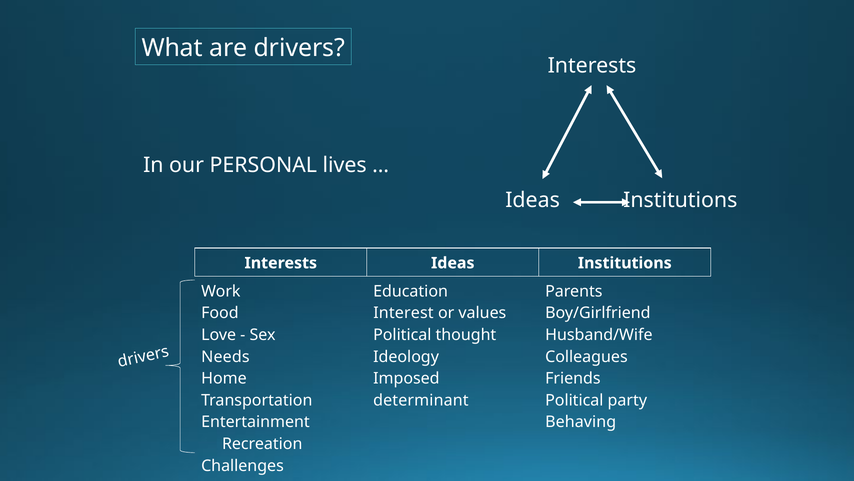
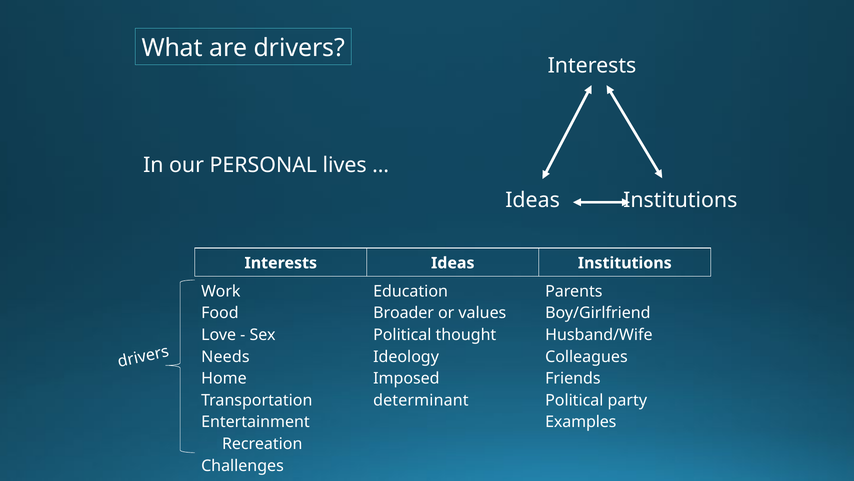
Interest: Interest -> Broader (404, 313)
Behaving: Behaving -> Examples (581, 422)
